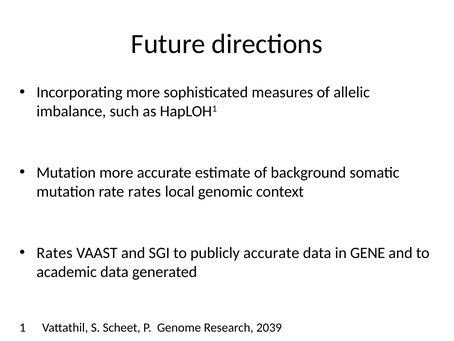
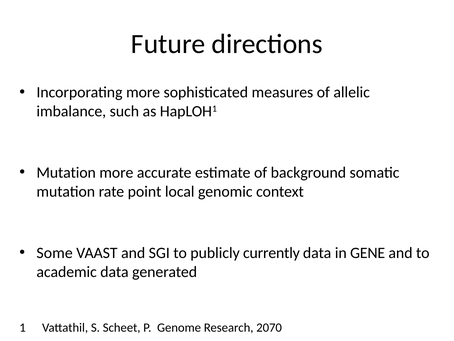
rate rates: rates -> point (145, 191)
Rates: Rates -> Some (55, 253)
publicly accurate: accurate -> currently (271, 253)
2039: 2039 -> 2070 (269, 327)
